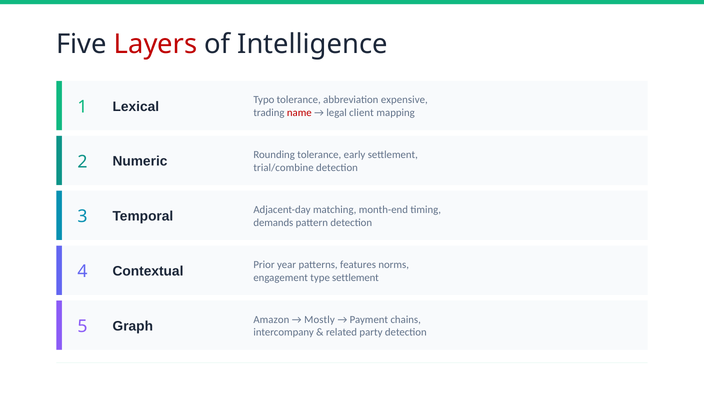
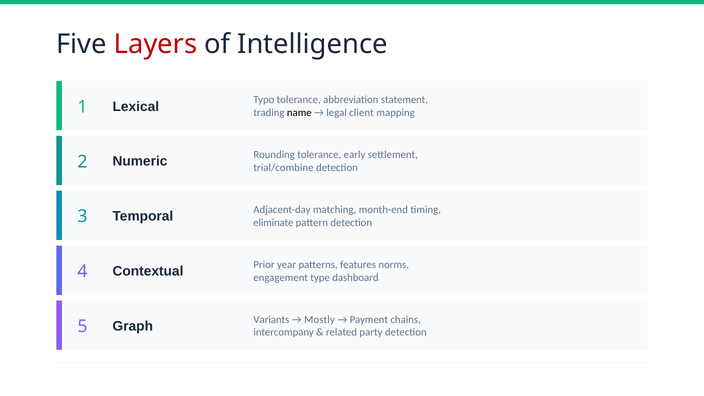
expensive: expensive -> statement (404, 100)
name colour: red -> black (299, 113)
demands: demands -> eliminate (273, 223)
type settlement: settlement -> dashboard (355, 278)
Amazon: Amazon -> Variants (271, 320)
